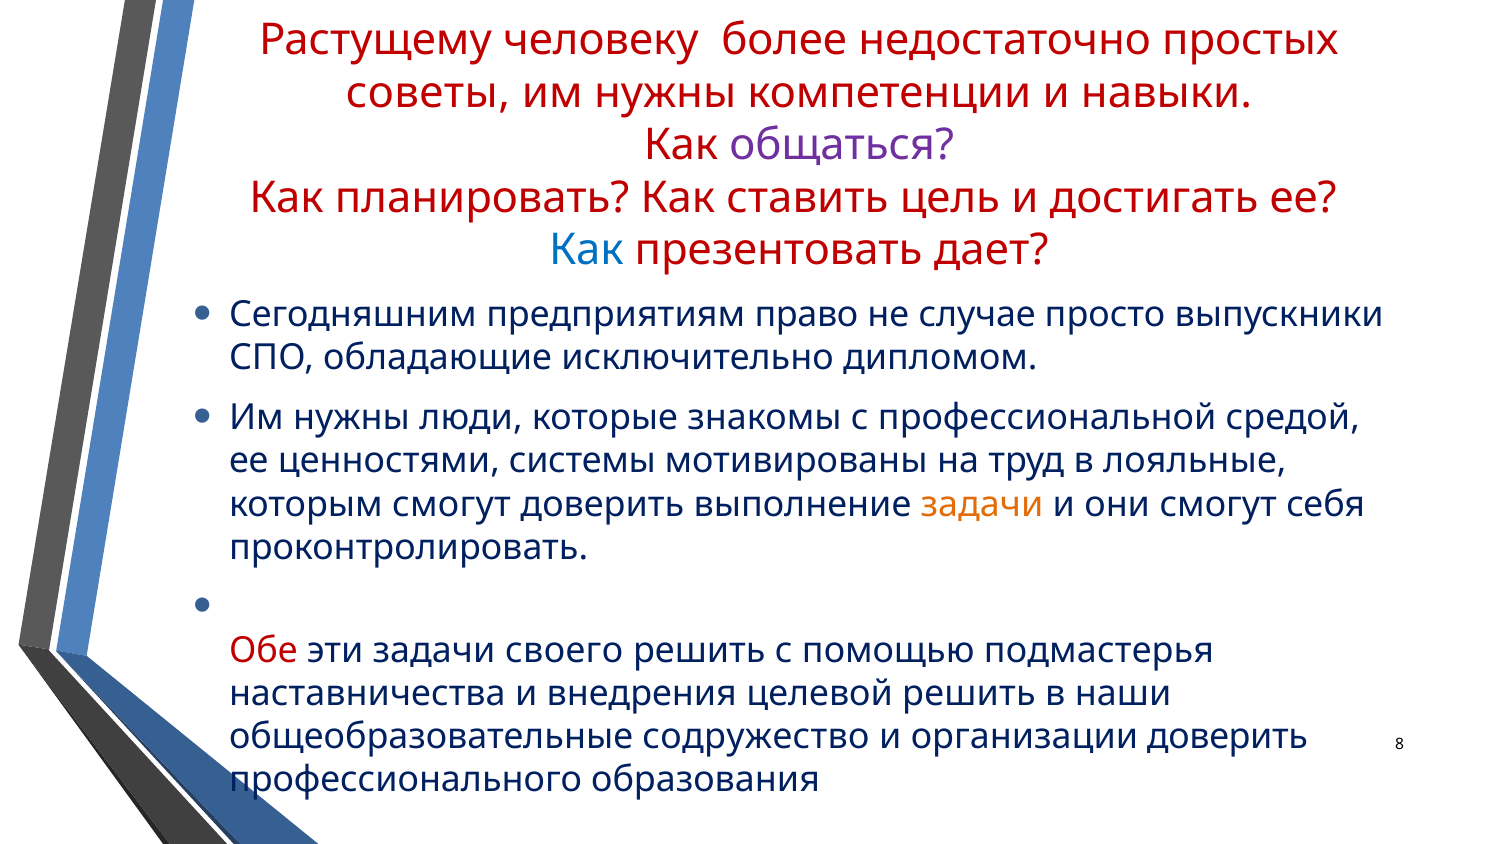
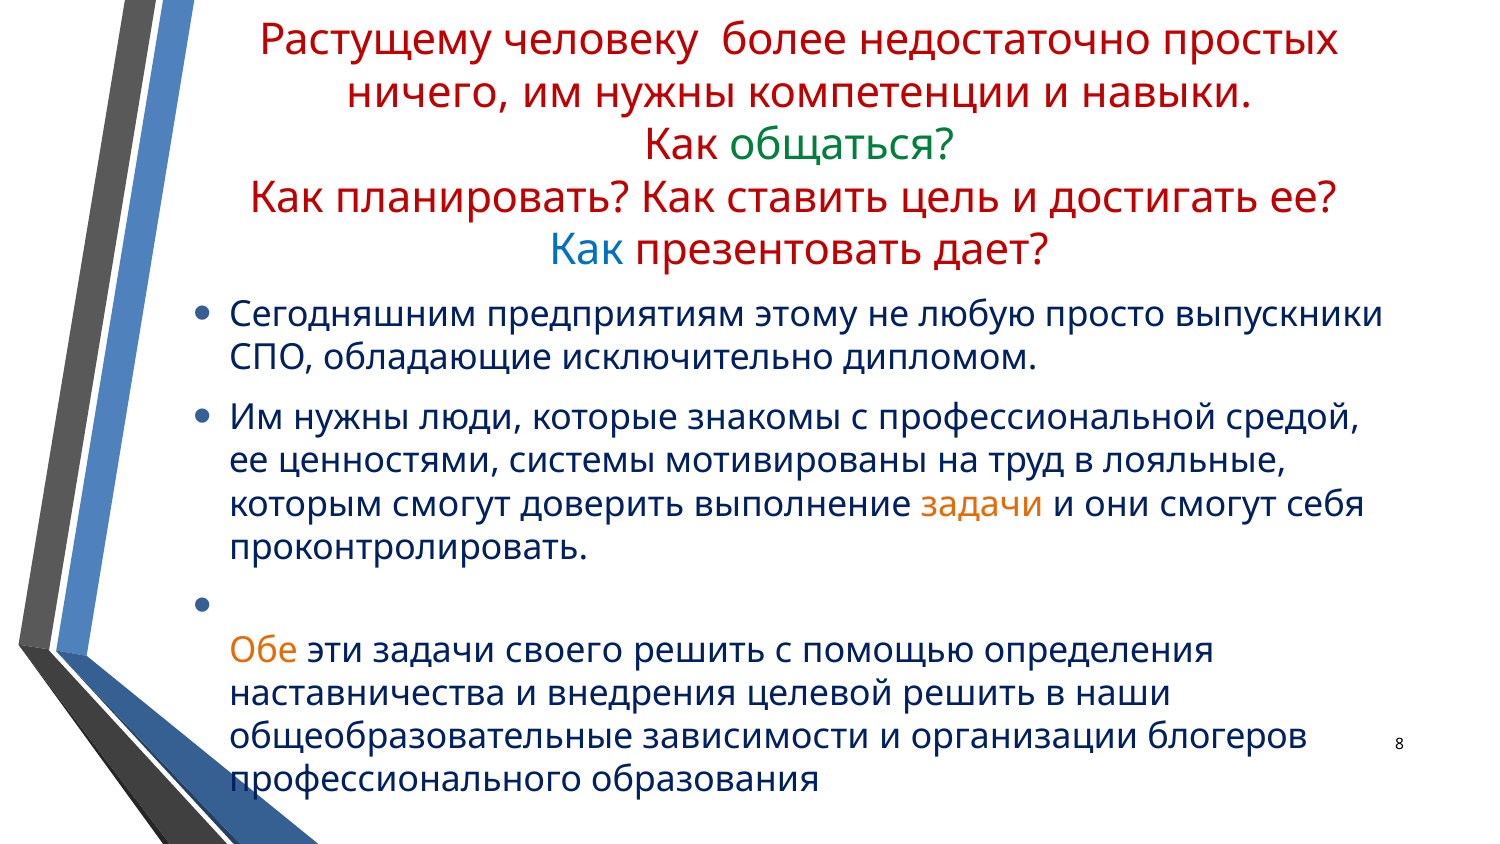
советы: советы -> ничего (428, 93)
общаться colour: purple -> green (842, 145)
право: право -> этому (806, 315)
случае: случае -> любую (977, 315)
Обе colour: red -> orange (263, 650)
подмастерья: подмастерья -> определения (1099, 650)
содружество: содружество -> зависимости (756, 736)
организации доверить: доверить -> блогеров (1228, 736)
